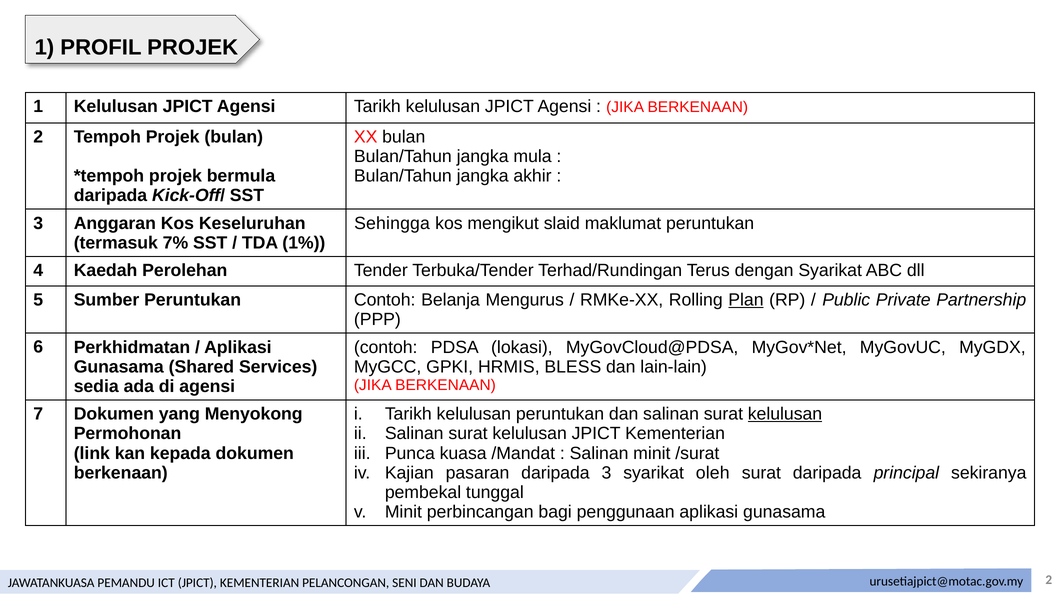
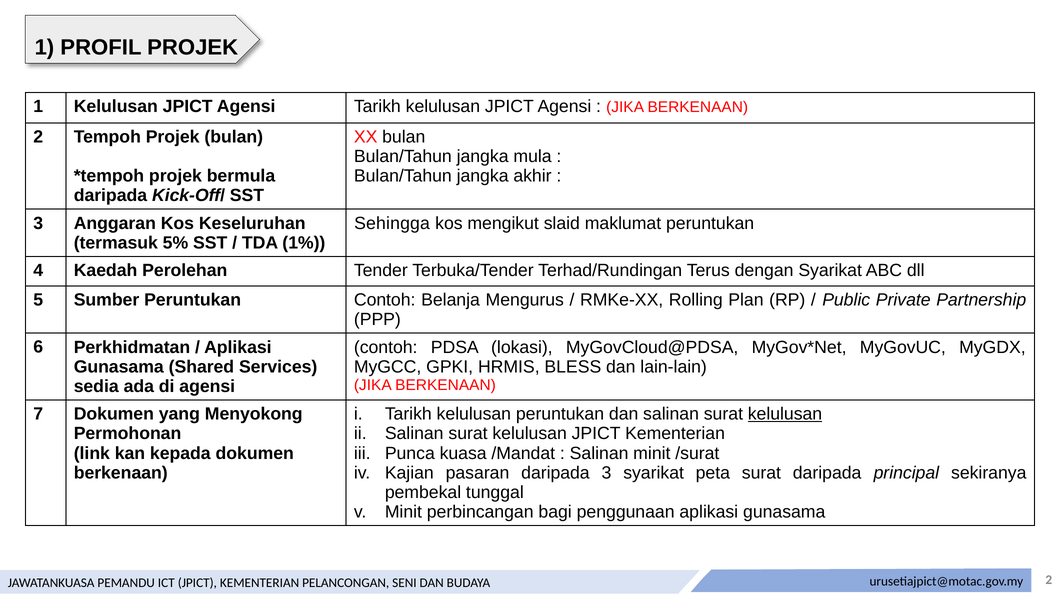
7%: 7% -> 5% (175, 243)
Plan underline: present -> none (746, 300)
oleh: oleh -> peta (713, 473)
